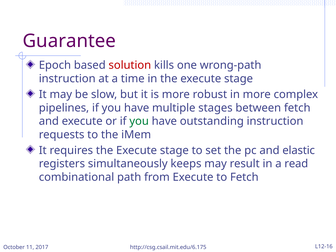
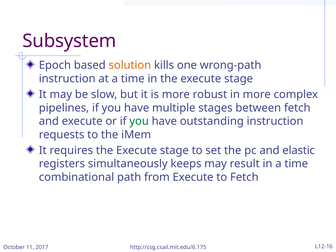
Guarantee: Guarantee -> Subsystem (69, 41)
solution colour: red -> orange (130, 65)
in a read: read -> time (296, 164)
